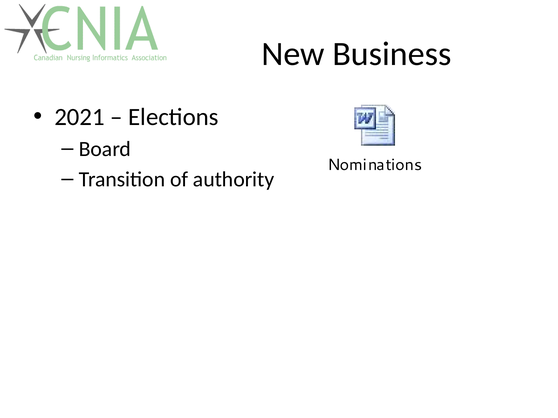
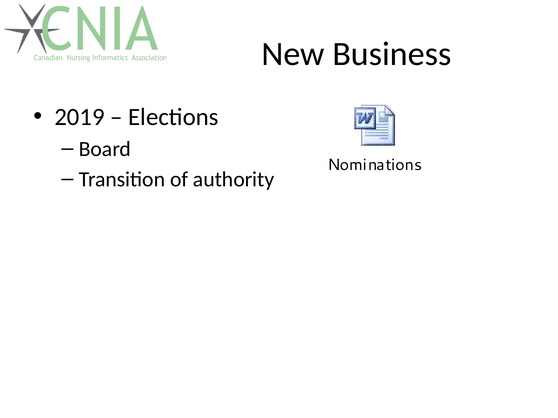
2021: 2021 -> 2019 (80, 117)
